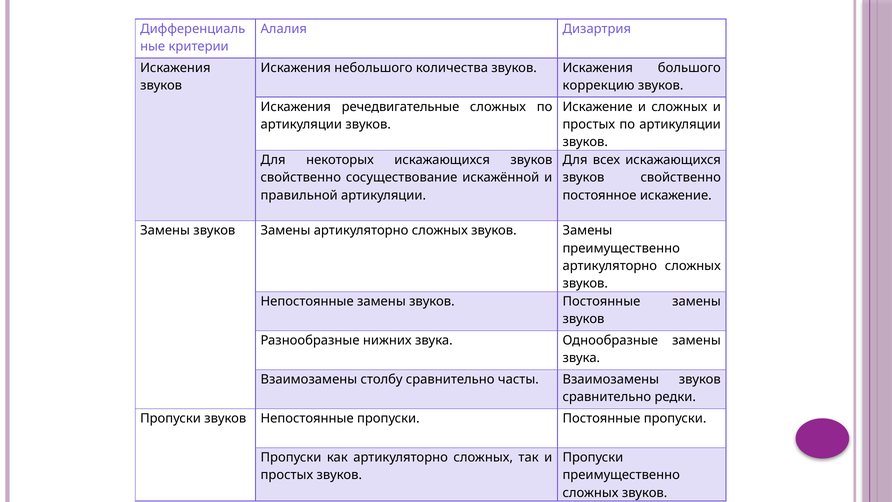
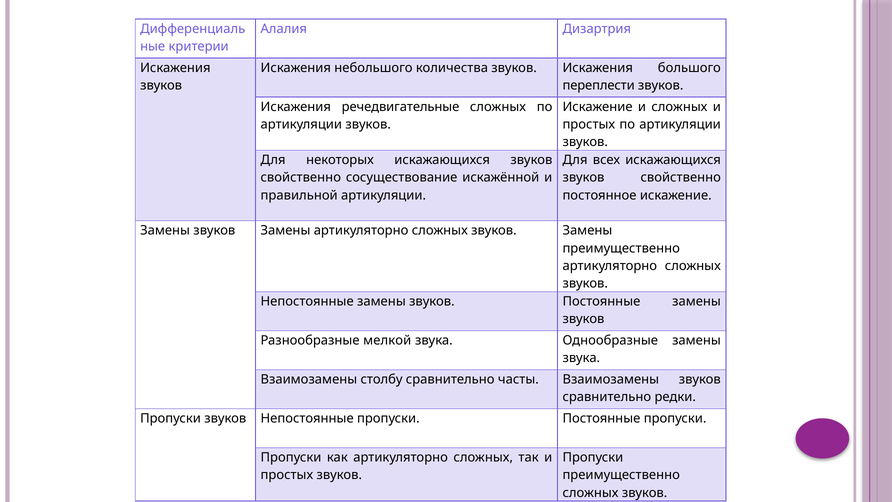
коррекцию: коррекцию -> переплести (599, 85)
нижних: нижних -> мелкой (387, 340)
